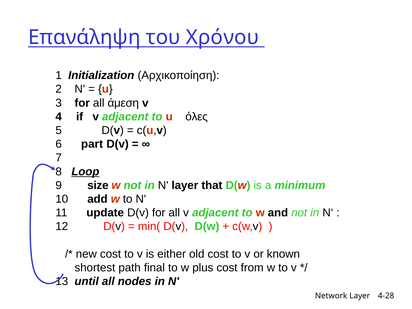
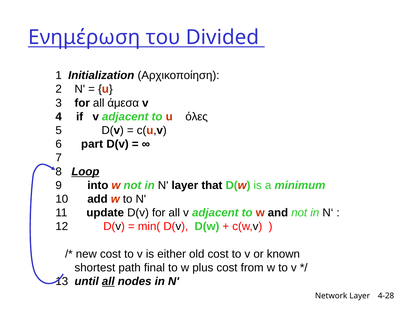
Επανάληψη: Επανάληψη -> Ενημέρωση (84, 37)
Χρόνου: Χρόνου -> Divided (223, 37)
άμεση: άμεση -> άμεσα (123, 103)
size: size -> into (98, 185)
all underline: none -> present (108, 282)
